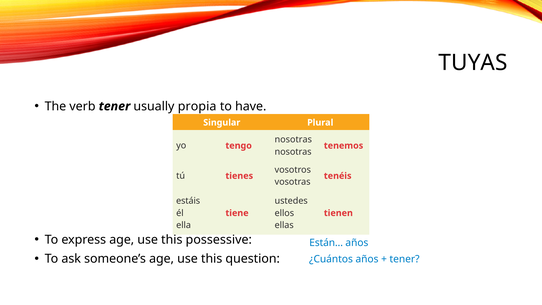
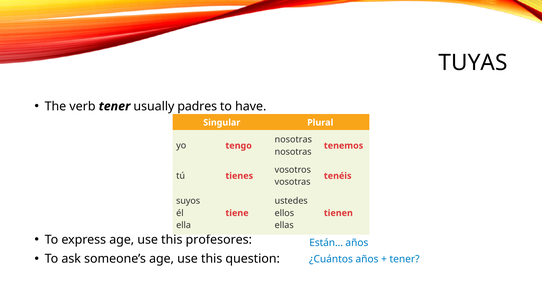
propia: propia -> padres (197, 106)
estáis: estáis -> suyos (188, 201)
possessive: possessive -> profesores (219, 240)
